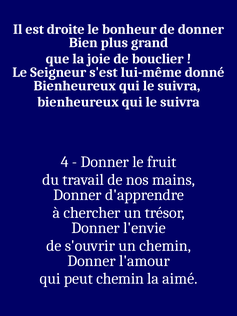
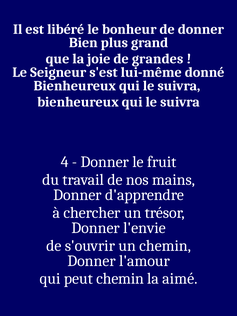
droite: droite -> libéré (66, 29)
bouclier: bouclier -> grandes (158, 59)
